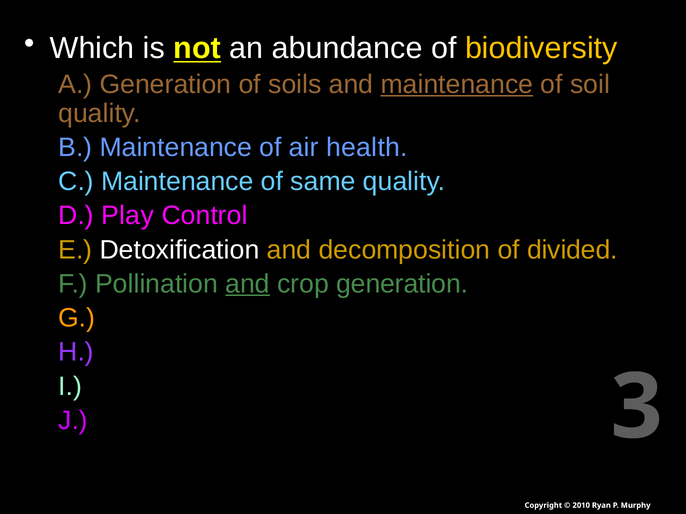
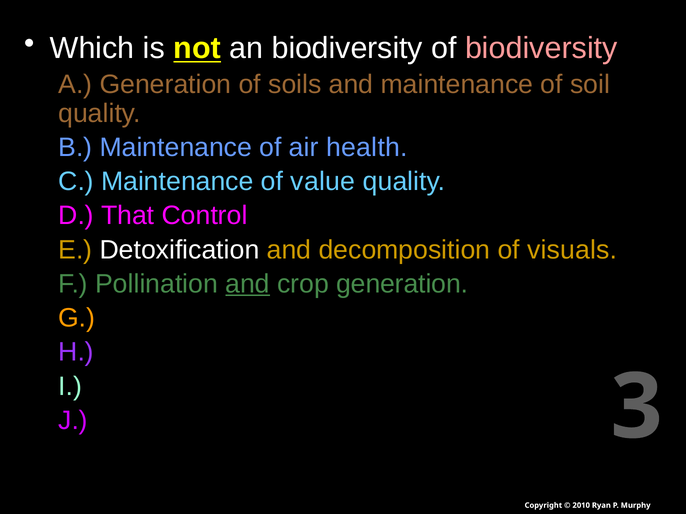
an abundance: abundance -> biodiversity (347, 48)
biodiversity colour: yellow -> pink (541, 48)
maintenance underline: present -> none (457, 85)
of same: same -> value (323, 182)
Play: Play -> That (128, 216)
divided: divided -> visuals (572, 250)
